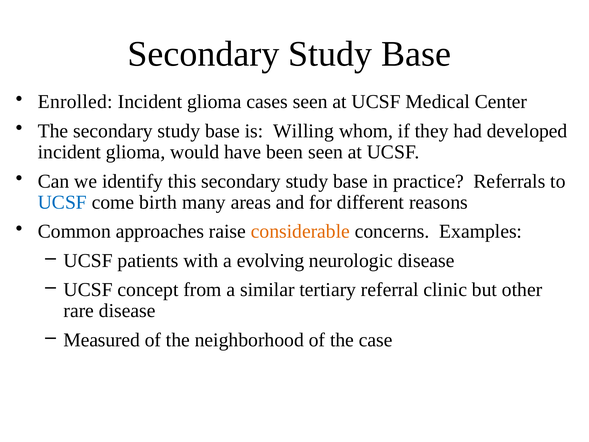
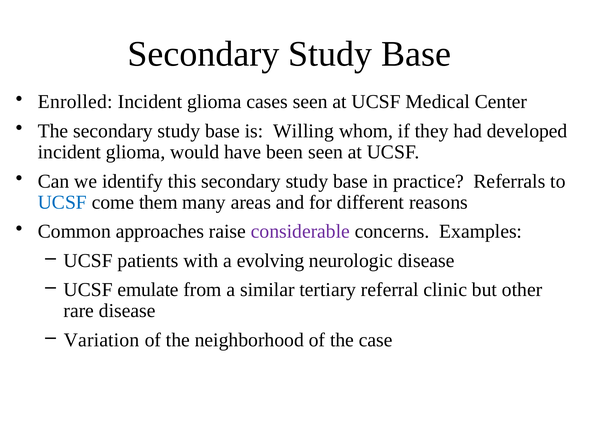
birth: birth -> them (158, 202)
considerable colour: orange -> purple (300, 231)
concept: concept -> emulate (148, 289)
Measured: Measured -> Variation (102, 340)
